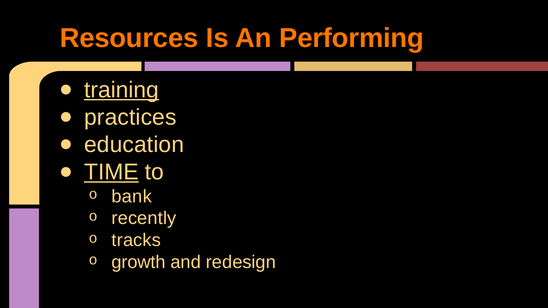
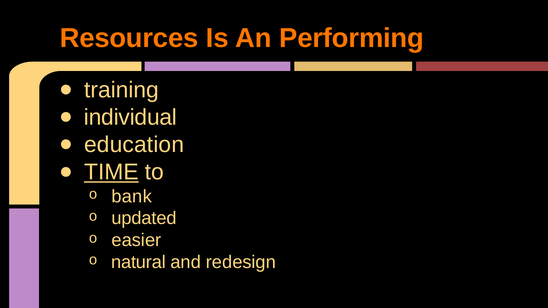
training underline: present -> none (122, 90)
practices: practices -> individual (131, 117)
recently: recently -> updated (144, 218)
tracks: tracks -> easier (136, 240)
growth: growth -> natural (139, 262)
